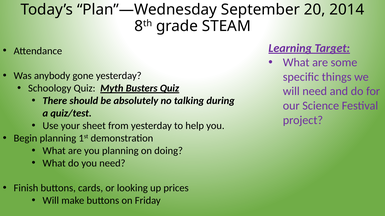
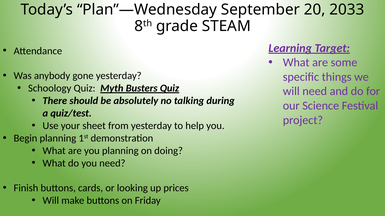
2014: 2014 -> 2033 (347, 10)
